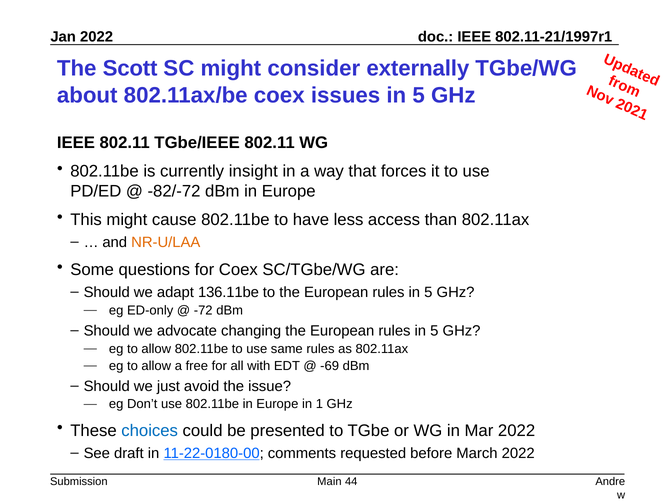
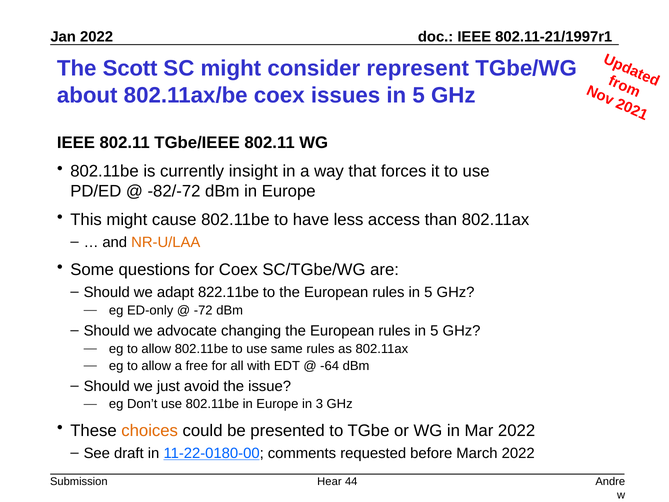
externally: externally -> represent (418, 68)
136.11be: 136.11be -> 822.11be (228, 292)
-69: -69 -> -64 (330, 366)
in 1: 1 -> 3 (319, 404)
choices colour: blue -> orange (150, 430)
Main: Main -> Hear (329, 481)
